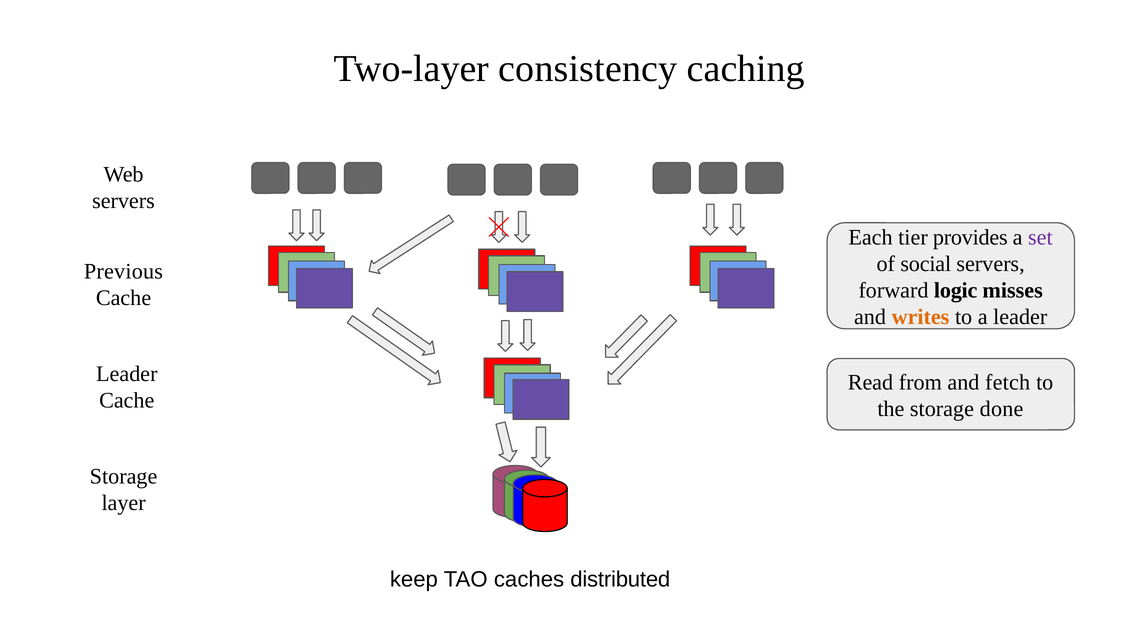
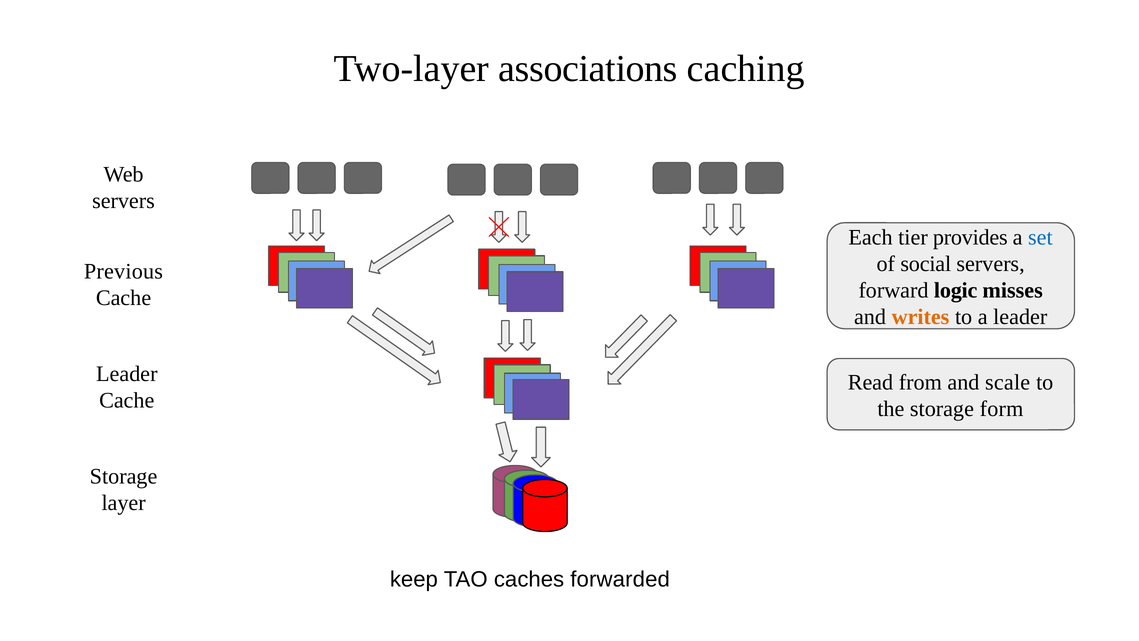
consistency: consistency -> associations (588, 69)
set colour: purple -> blue (1040, 237)
fetch: fetch -> scale (1008, 382)
done: done -> form (1002, 409)
distributed: distributed -> forwarded (620, 579)
